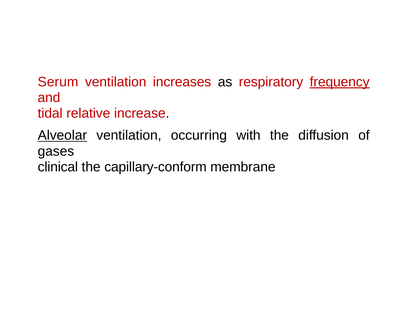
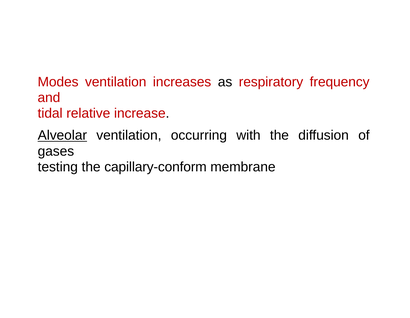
Serum: Serum -> Modes (58, 82)
frequency underline: present -> none (340, 82)
clinical: clinical -> testing (58, 167)
